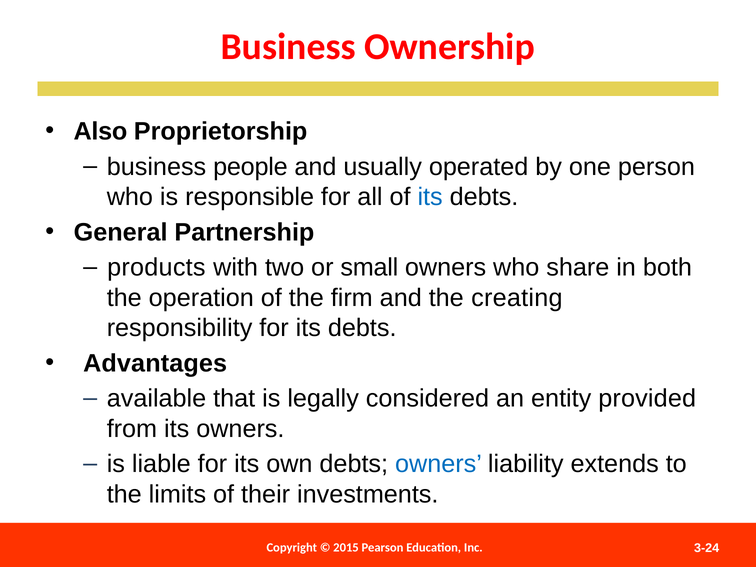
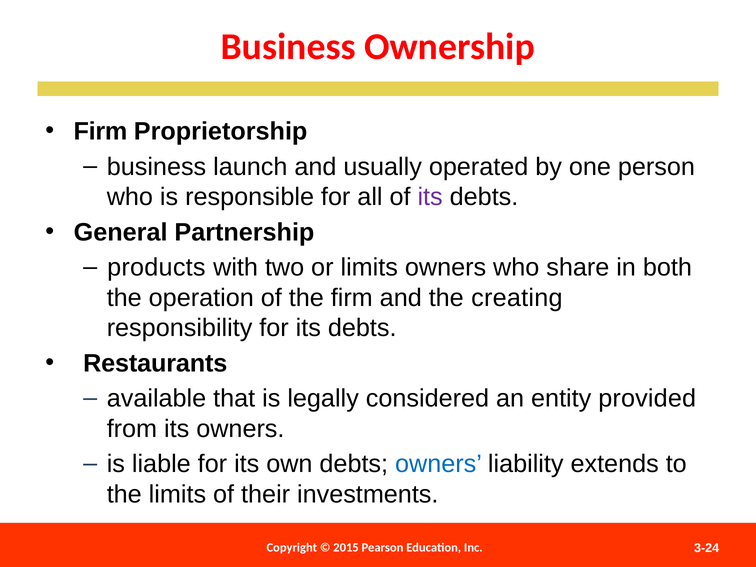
Also: Also -> Firm (100, 132)
people: people -> launch (250, 167)
its colour: blue -> purple (430, 197)
or small: small -> limits (369, 268)
Advantages: Advantages -> Restaurants (155, 363)
